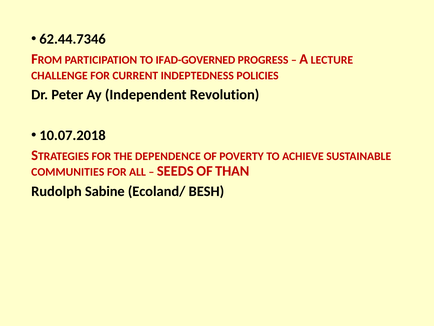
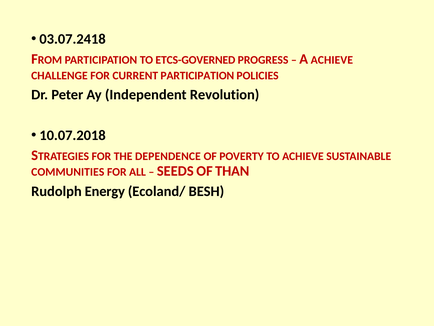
62.44.7346: 62.44.7346 -> 03.07.2418 (73, 39)
IFAD-GOVERNED: IFAD-GOVERNED -> ETCS-GOVERNED (195, 60)
A LECTURE: LECTURE -> ACHIEVE (332, 60)
CURRENT INDEPTEDNESS: INDEPTEDNESS -> PARTICIPATION (197, 76)
Sabine: Sabine -> Energy (105, 191)
